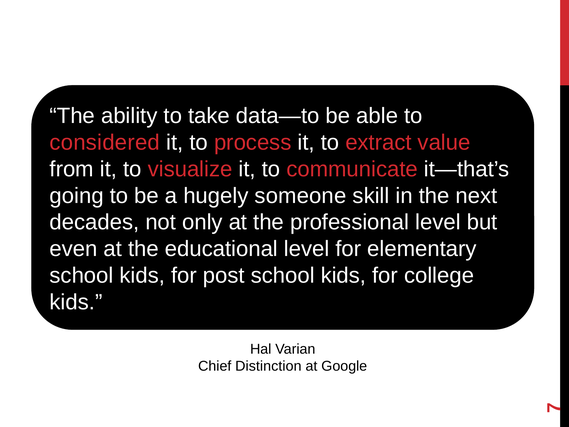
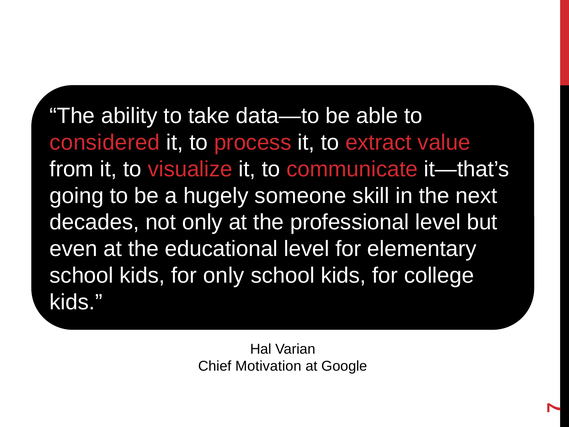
for post: post -> only (224, 275)
Distinction: Distinction -> Motivation (268, 366)
